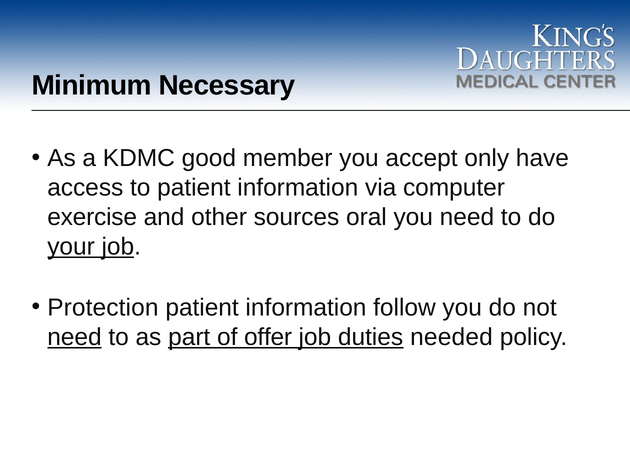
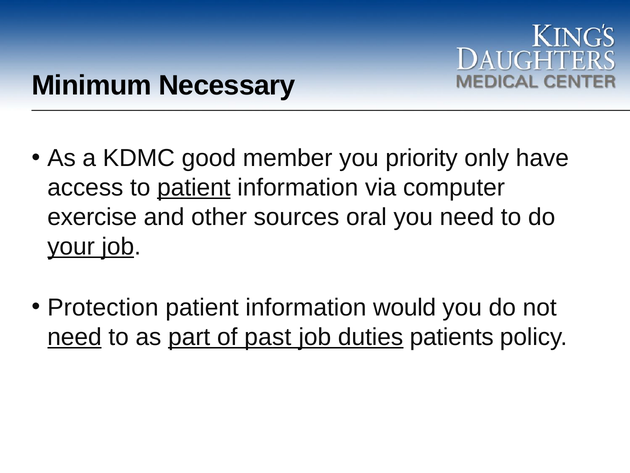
accept: accept -> priority (422, 158)
patient underline: none -> present (194, 188)
follow: follow -> would (405, 307)
offer: offer -> past (268, 337)
needed: needed -> patients (452, 337)
